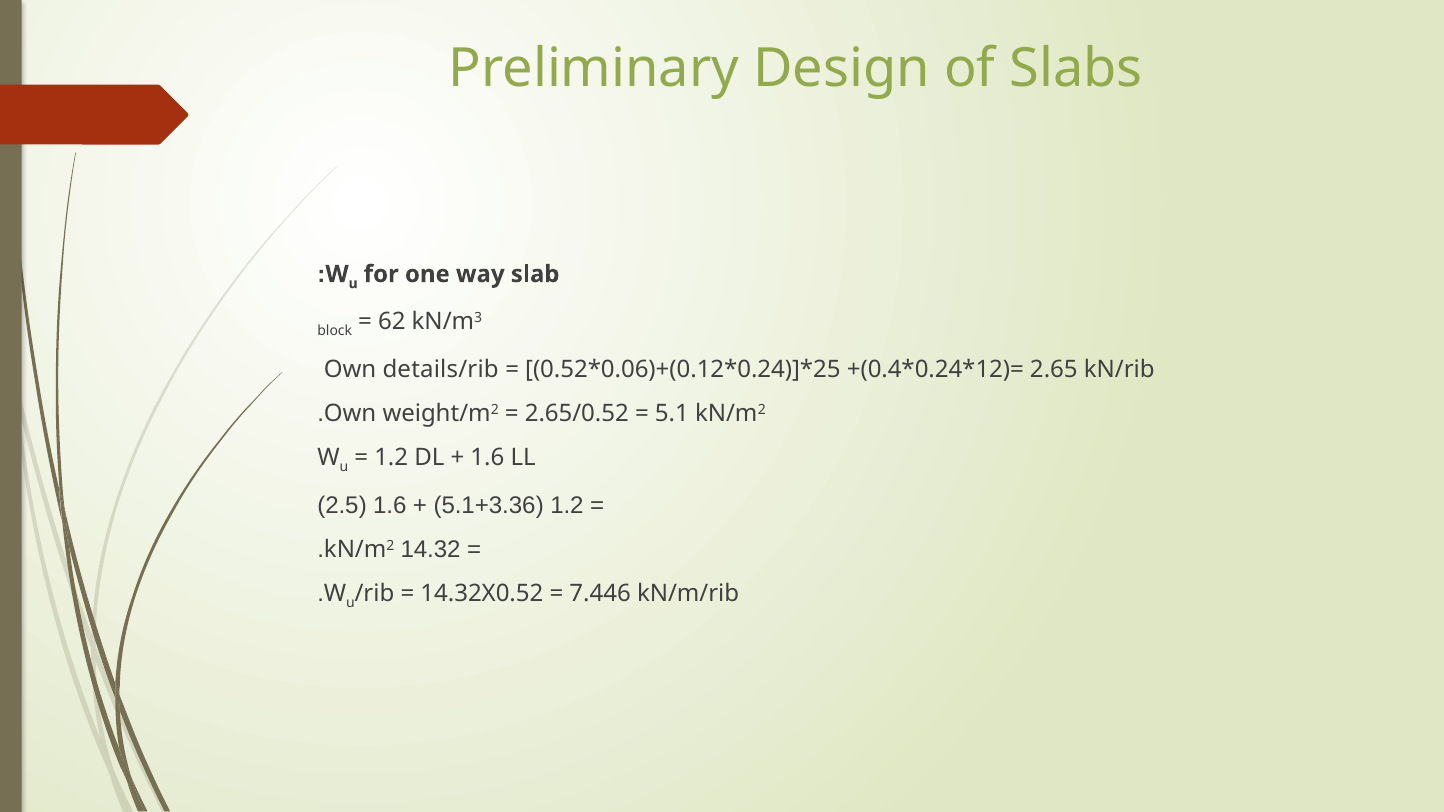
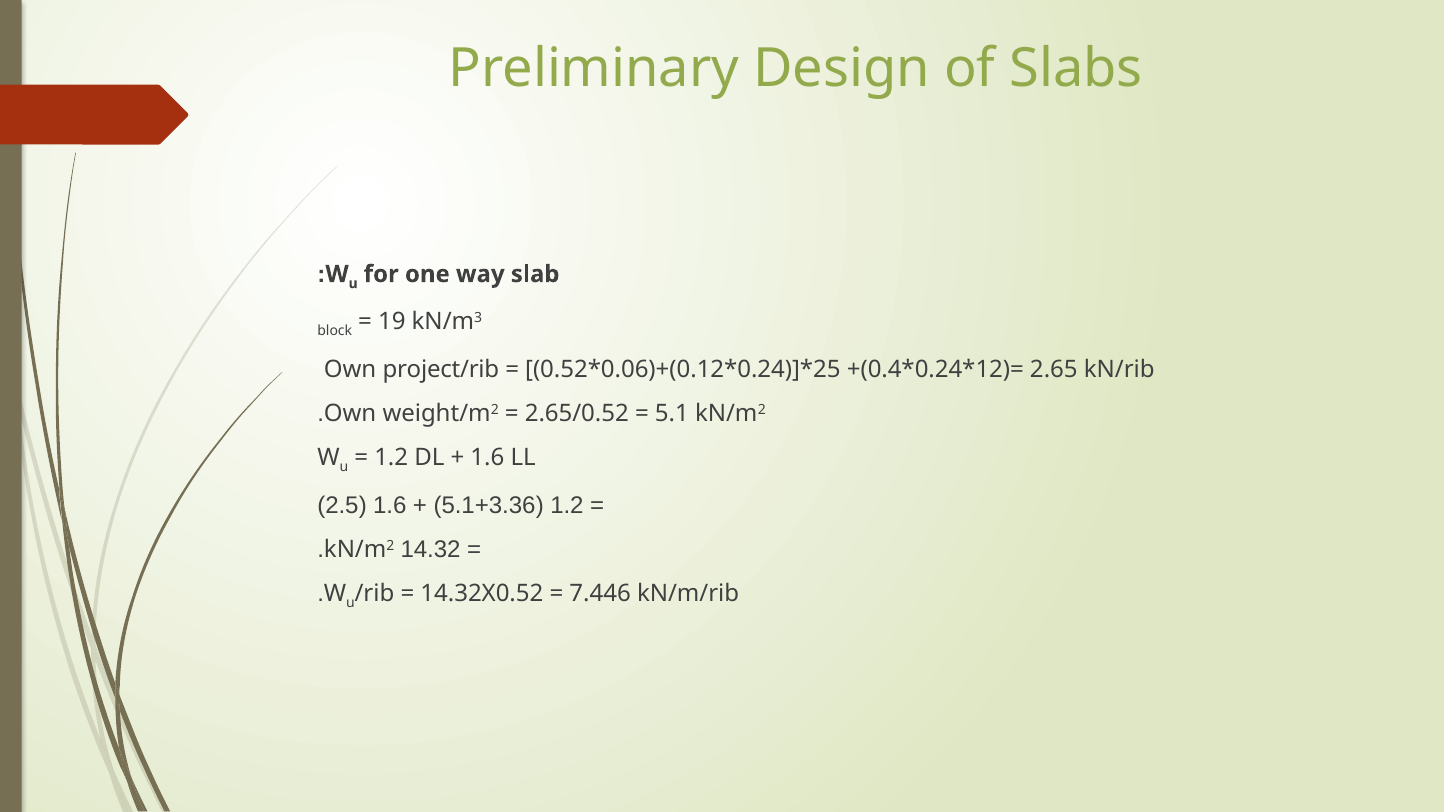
62: 62 -> 19 (392, 322)
details/rib: details/rib -> project/rib (441, 370)
